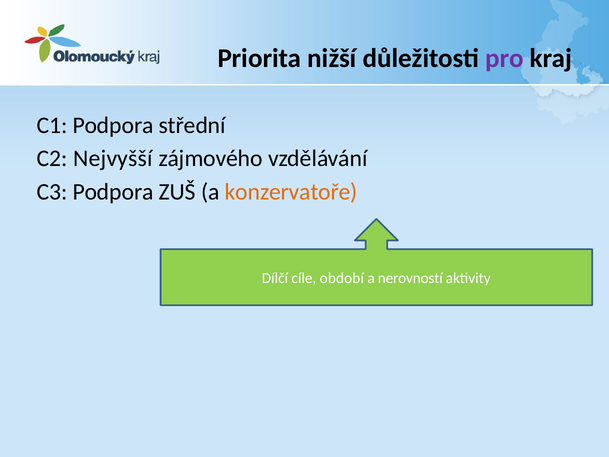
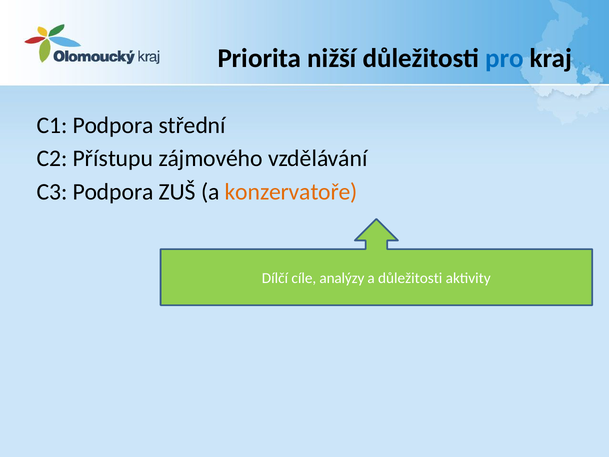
pro colour: purple -> blue (505, 58)
Nejvyšší: Nejvyšší -> Přístupu (113, 159)
období: období -> analýzy (342, 278)
a nerovností: nerovností -> důležitosti (410, 278)
